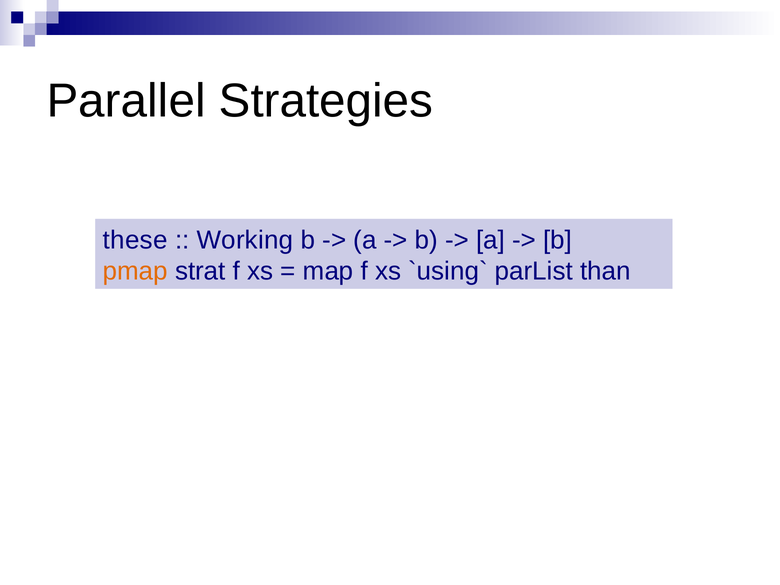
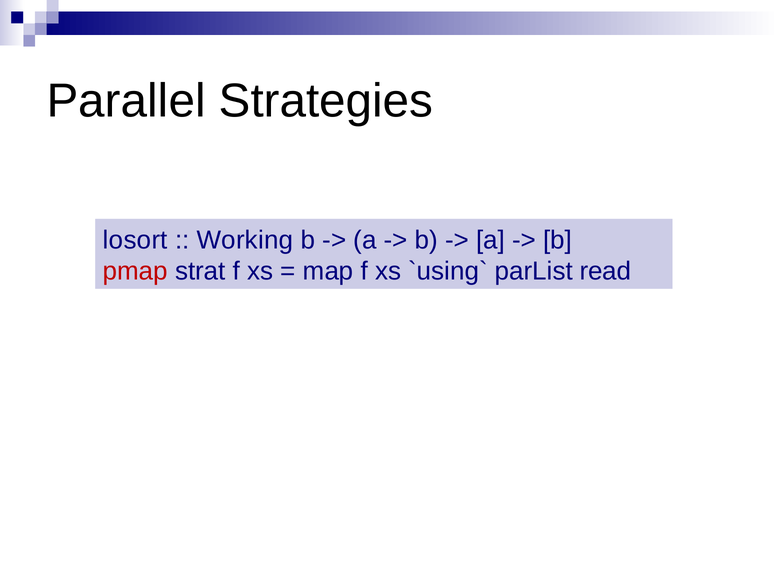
these: these -> losort (135, 240)
pmap colour: orange -> red (135, 271)
than: than -> read (605, 271)
